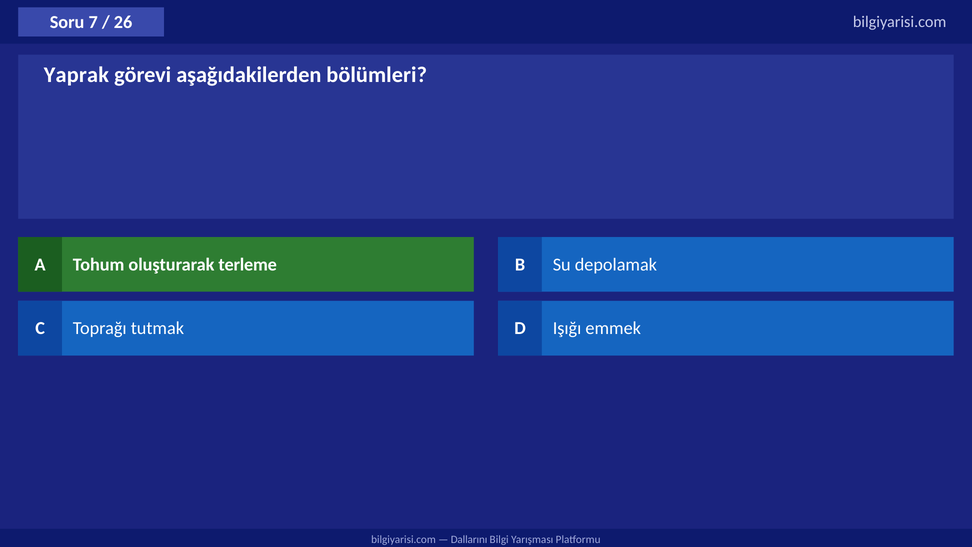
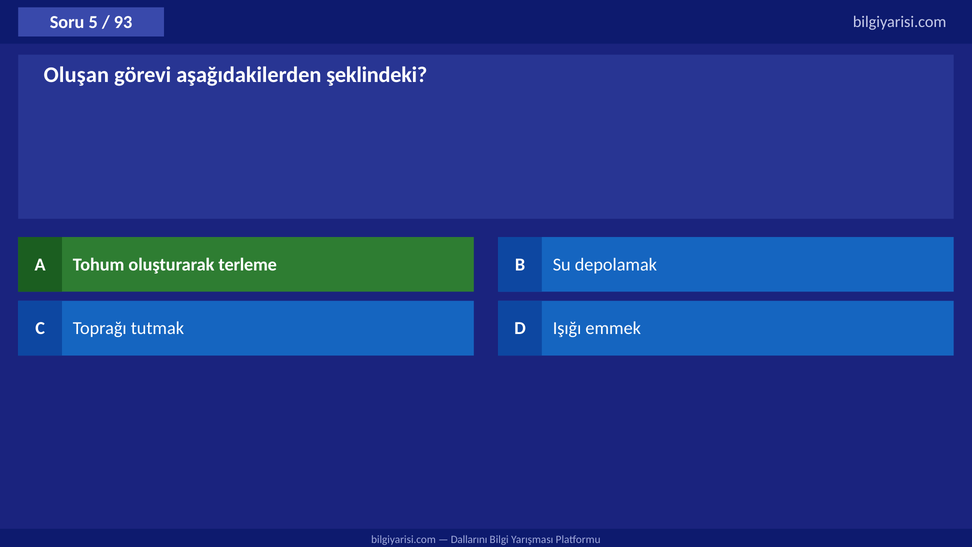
7: 7 -> 5 (93, 22)
26: 26 -> 93 (123, 22)
Yaprak: Yaprak -> Oluşan (76, 75)
bölümleri: bölümleri -> şeklindeki (377, 75)
